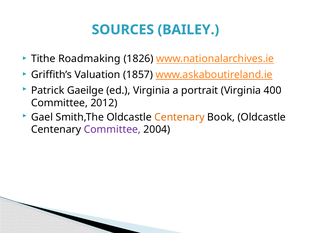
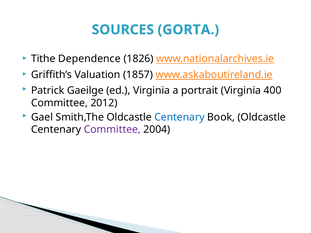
BAILEY: BAILEY -> GORTA (188, 30)
Roadmaking: Roadmaking -> Dependence (89, 59)
Centenary colour: orange -> blue (179, 117)
